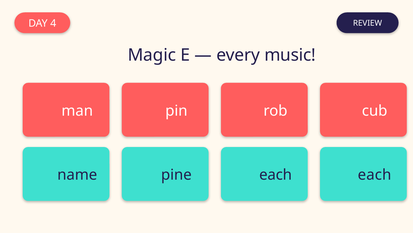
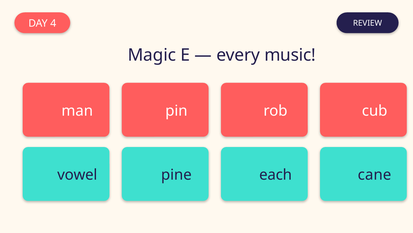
name: name -> vowel (77, 174)
each: each -> cane (375, 174)
